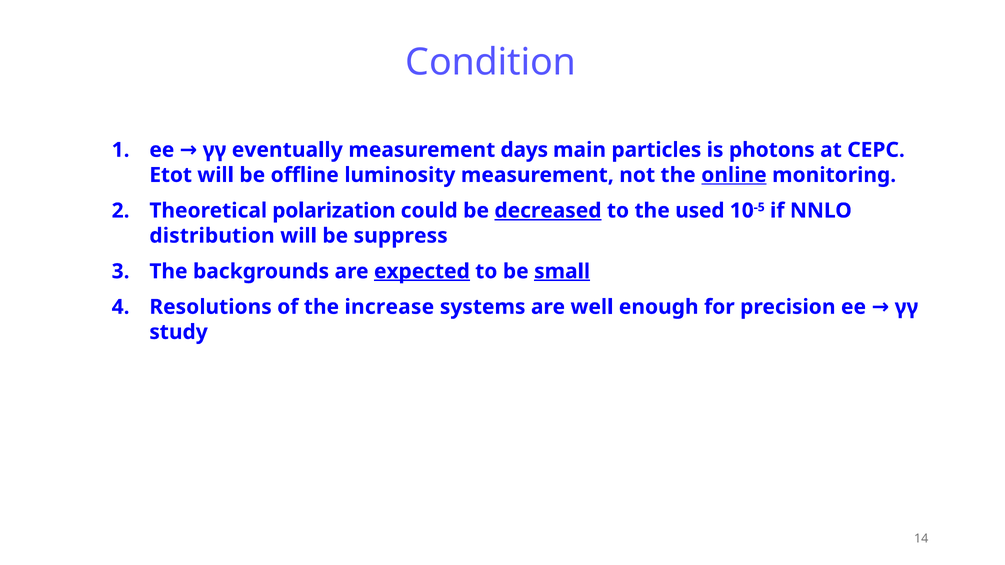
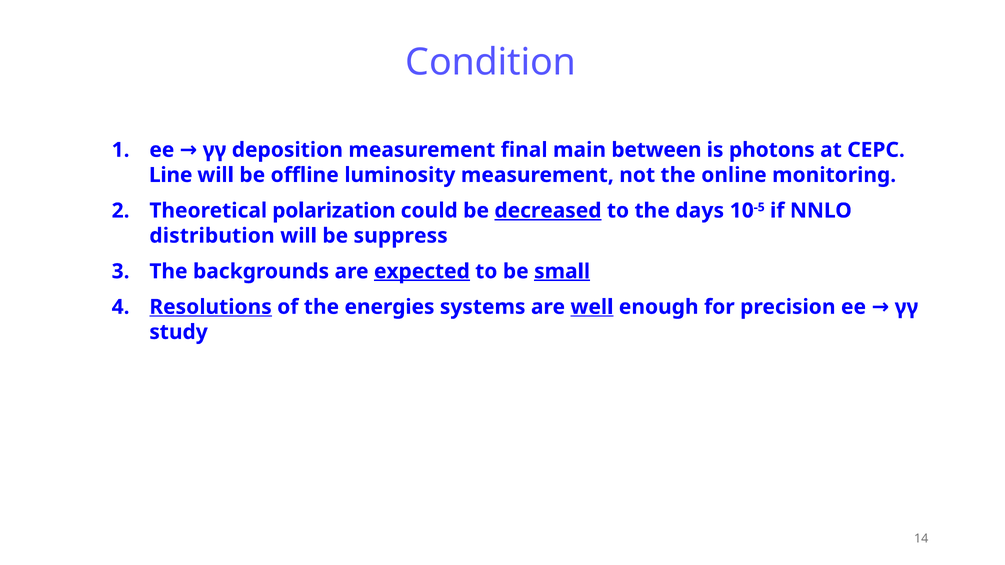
eventually: eventually -> deposition (287, 150)
days: days -> final (524, 150)
particles: particles -> between (656, 150)
Etot: Etot -> Line (171, 175)
online underline: present -> none (734, 175)
used: used -> days (700, 211)
Resolutions underline: none -> present (211, 307)
increase: increase -> energies (390, 307)
well underline: none -> present (592, 307)
